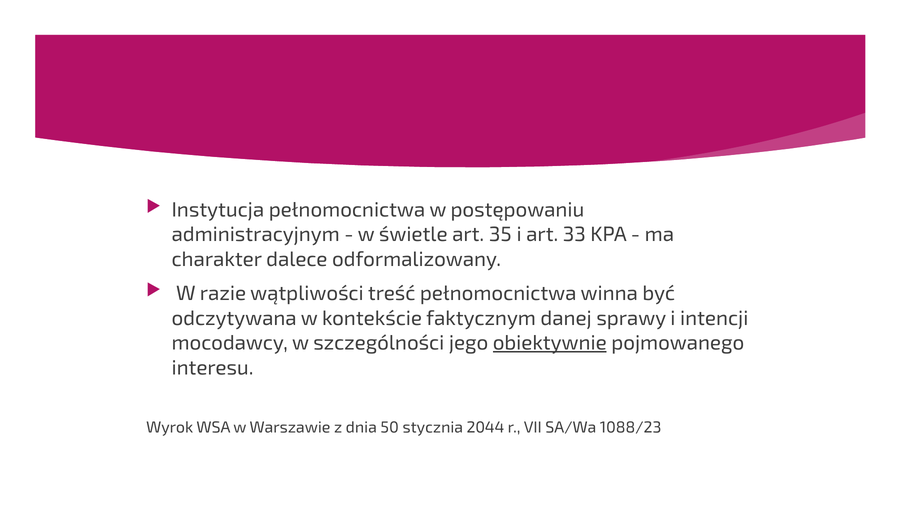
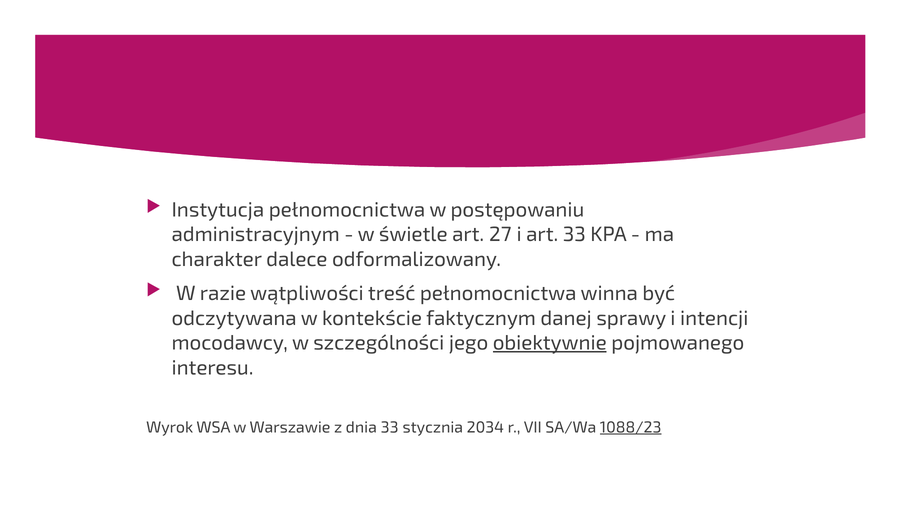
35: 35 -> 27 (500, 234)
dnia 50: 50 -> 33 (390, 427)
2044: 2044 -> 2034 (485, 427)
1088/23 underline: none -> present (631, 427)
